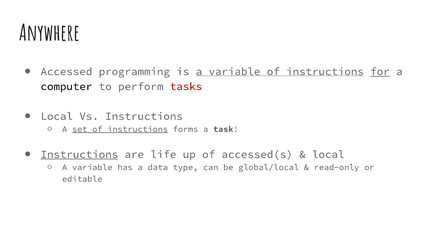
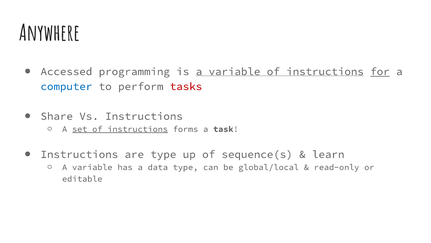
computer colour: black -> blue (66, 86)
Local: Local -> Share (57, 116)
Instructions underline: present -> none (79, 154)
are life: life -> type (163, 154)
accessed(s: accessed(s -> sequence(s (257, 154)
local: local -> learn (328, 154)
